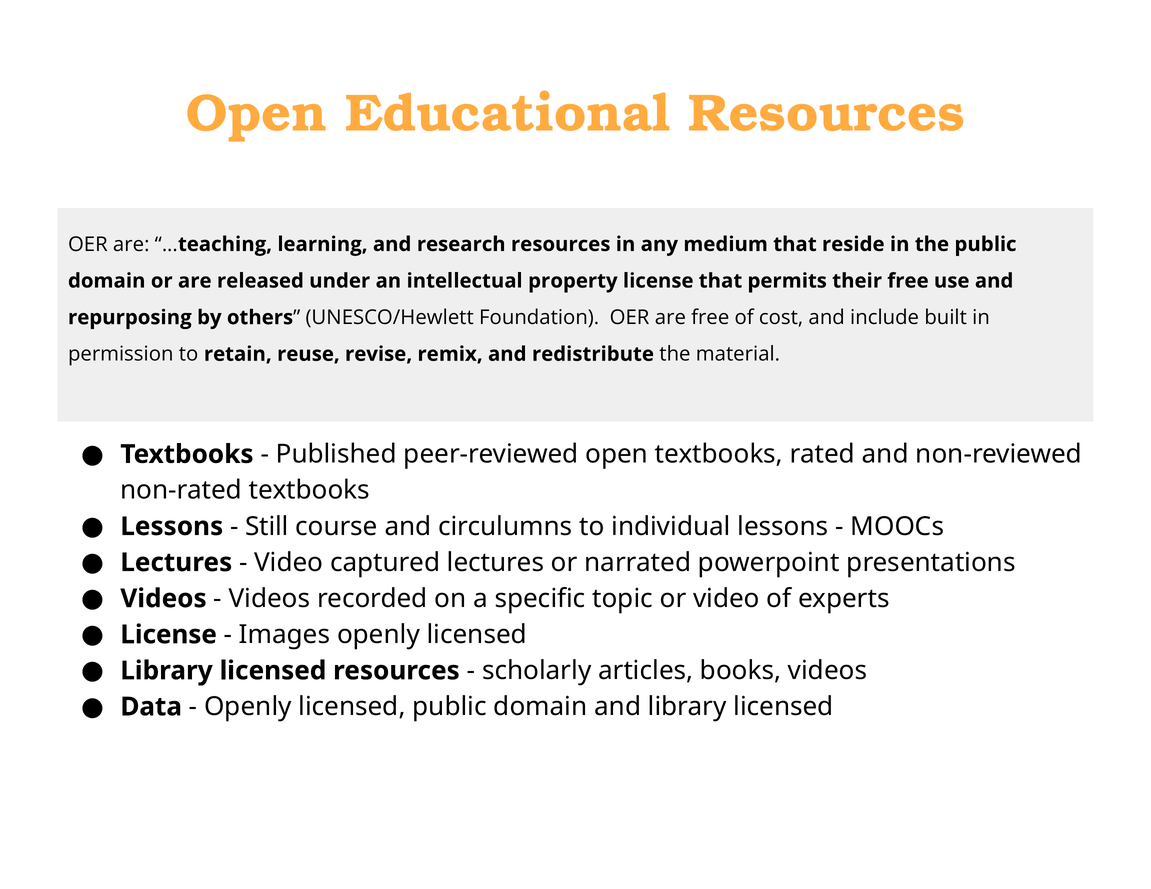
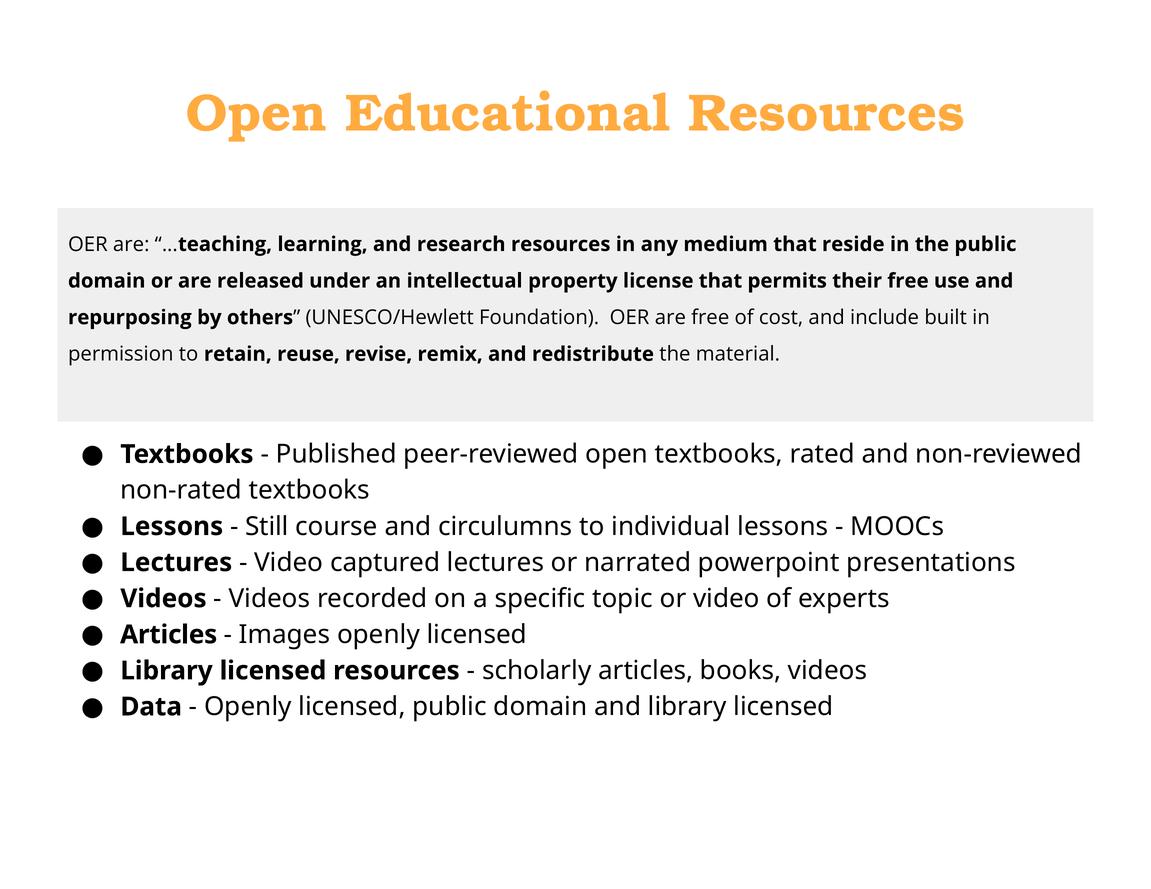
License: License -> Articles (169, 635)
